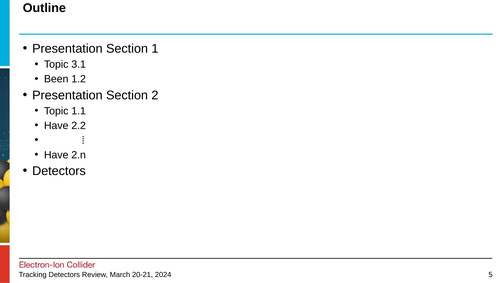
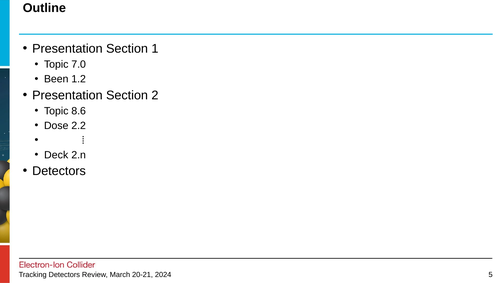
3.1: 3.1 -> 7.0 (79, 64)
1.1: 1.1 -> 8.6 (79, 111)
Have: Have -> Dose (56, 125)
Have: Have -> Deck (56, 155)
